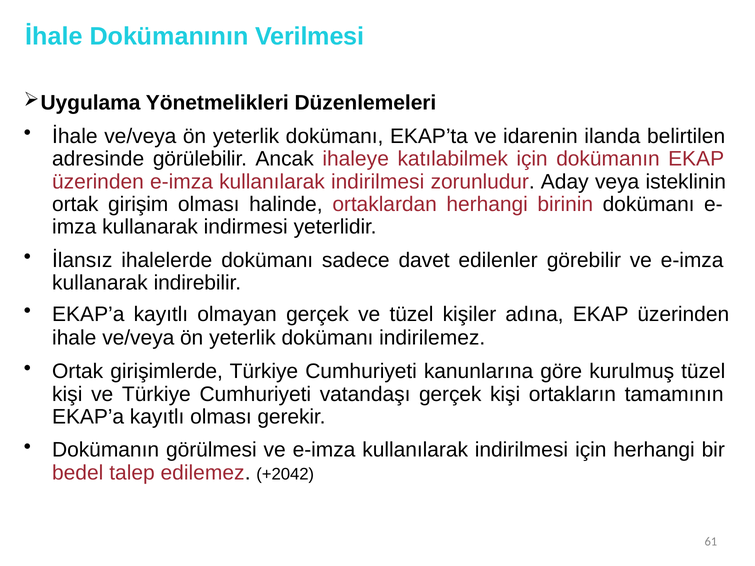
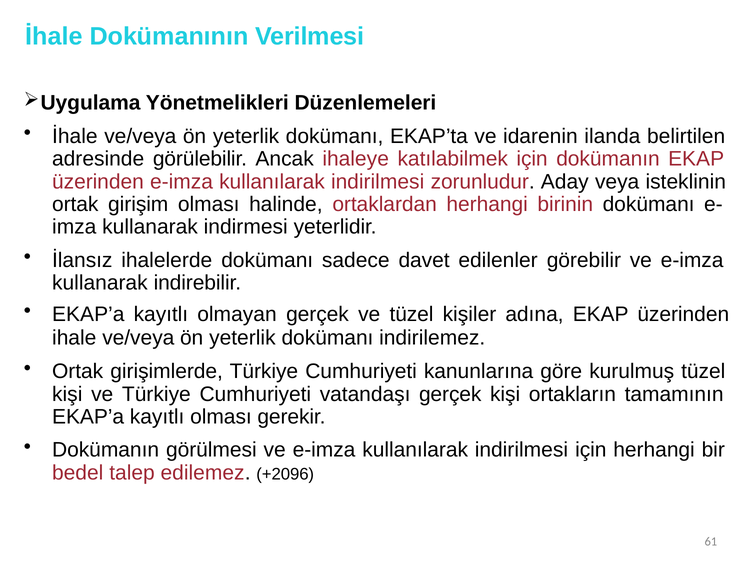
+2042: +2042 -> +2096 (285, 474)
